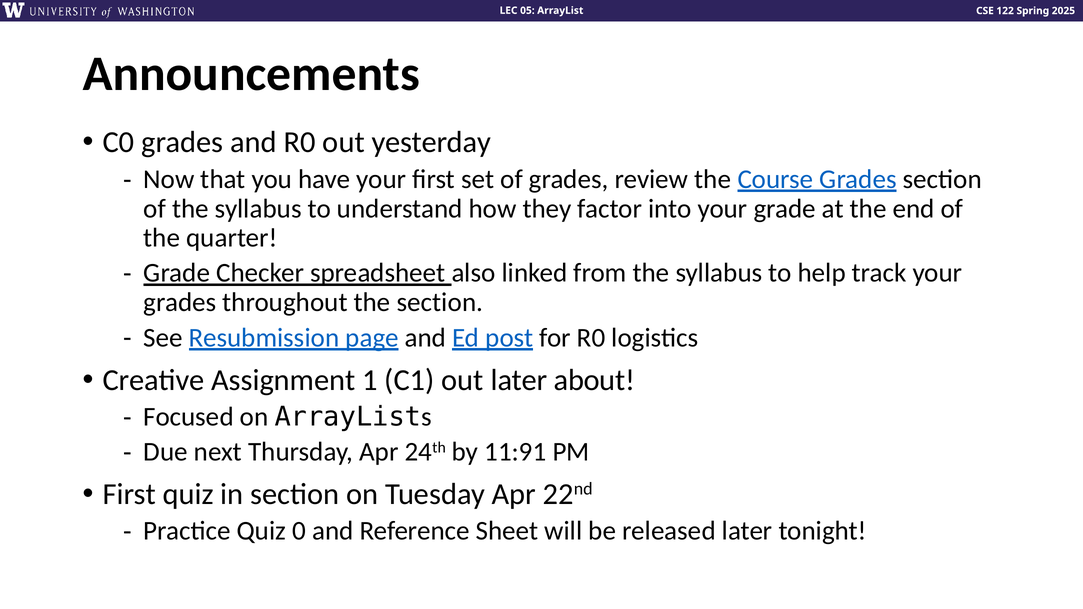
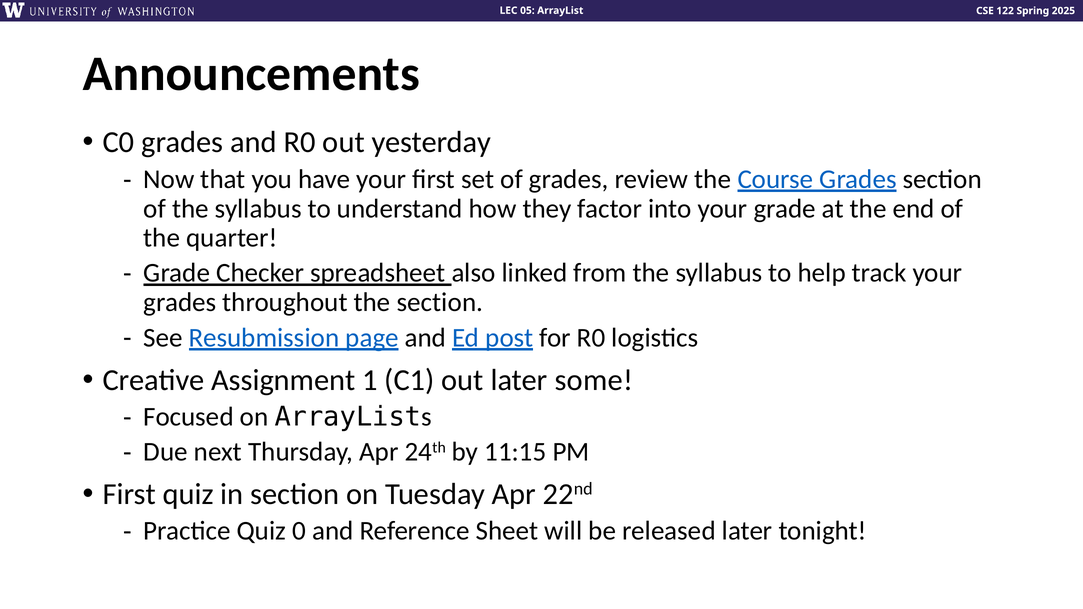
about: about -> some (594, 380)
11:91: 11:91 -> 11:15 (515, 452)
